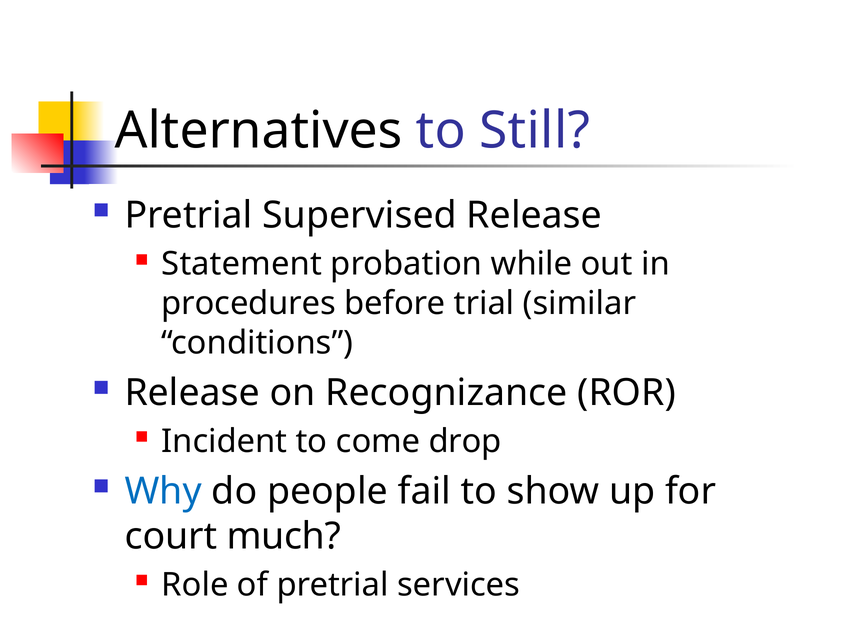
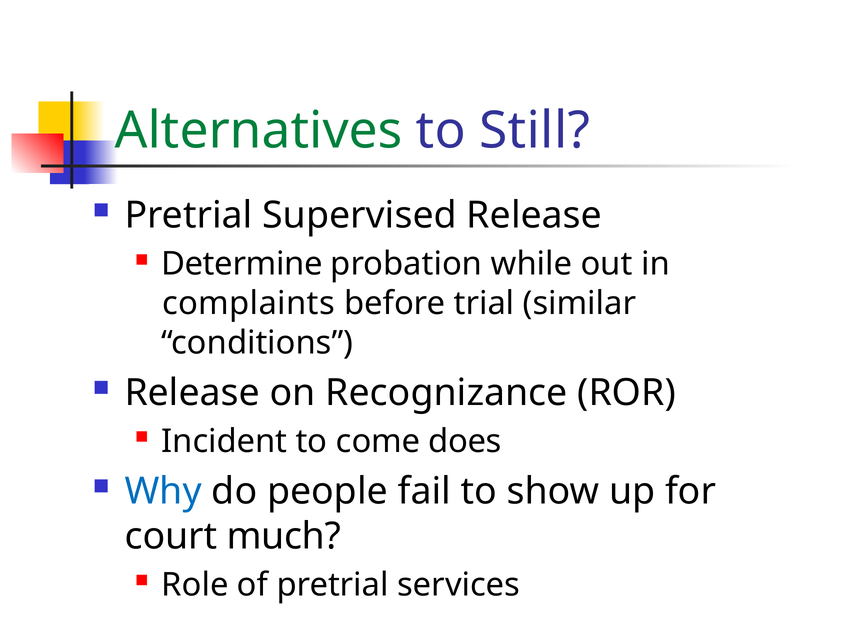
Alternatives colour: black -> green (259, 131)
Statement: Statement -> Determine (242, 264)
procedures: procedures -> complaints (248, 303)
drop: drop -> does (465, 441)
